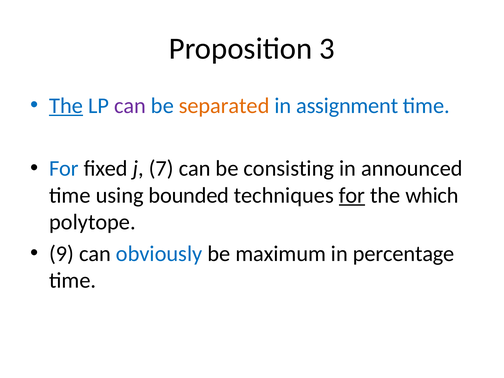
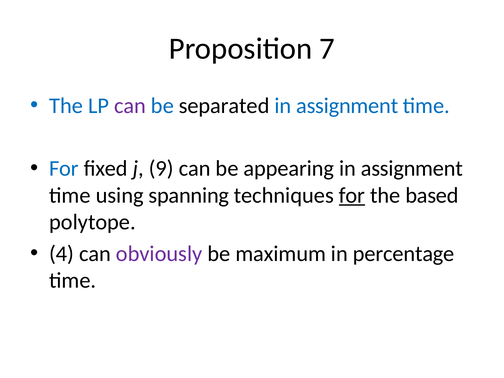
3: 3 -> 7 (327, 49)
The underline: present -> none (66, 106)
separated colour: orange -> black (224, 106)
7: 7 -> 9 (161, 168)
consisting: consisting -> appearing (289, 168)
announced: announced -> assignment (412, 168)
bounded: bounded -> spanning (189, 195)
which: which -> based (432, 195)
9: 9 -> 4 (62, 254)
obviously colour: blue -> purple (159, 254)
